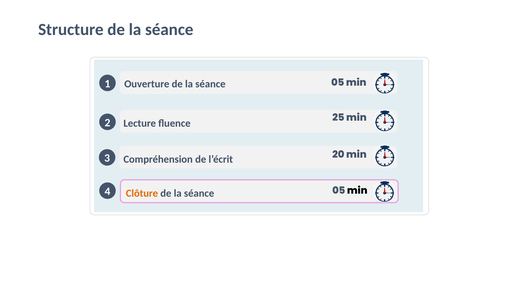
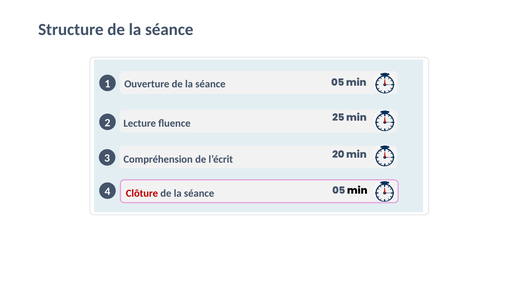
Clôture colour: orange -> red (142, 193)
